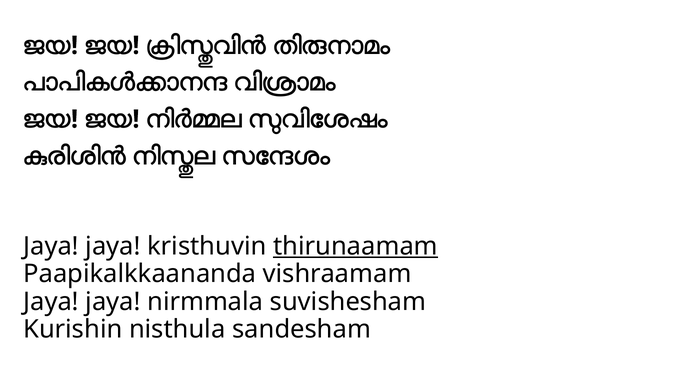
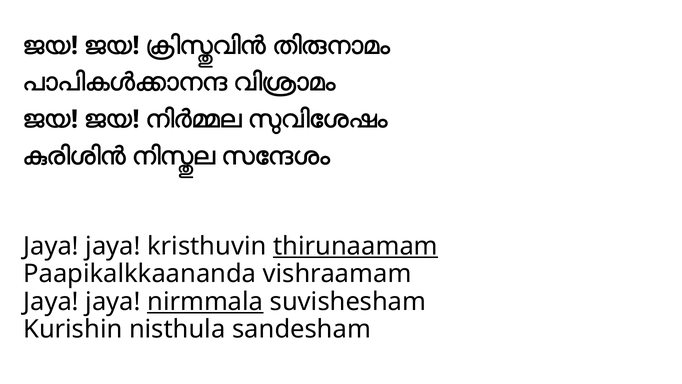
nirmmala underline: none -> present (205, 301)
